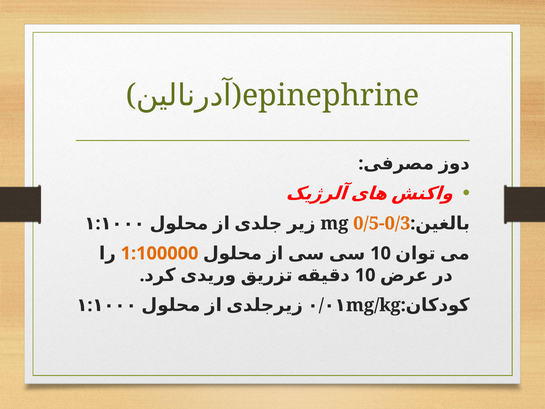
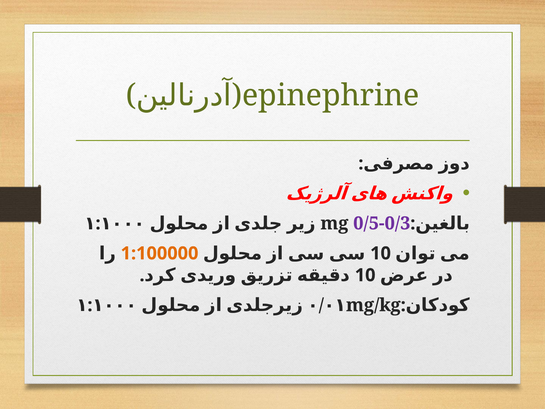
0/5-0/3 colour: orange -> purple (382, 223)
